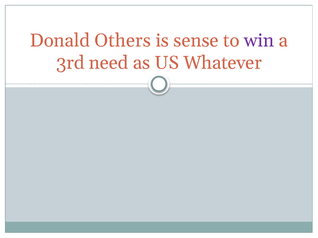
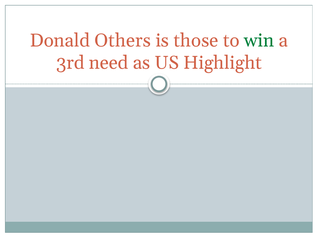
sense: sense -> those (196, 41)
win colour: purple -> green (259, 41)
Whatever: Whatever -> Highlight (223, 63)
